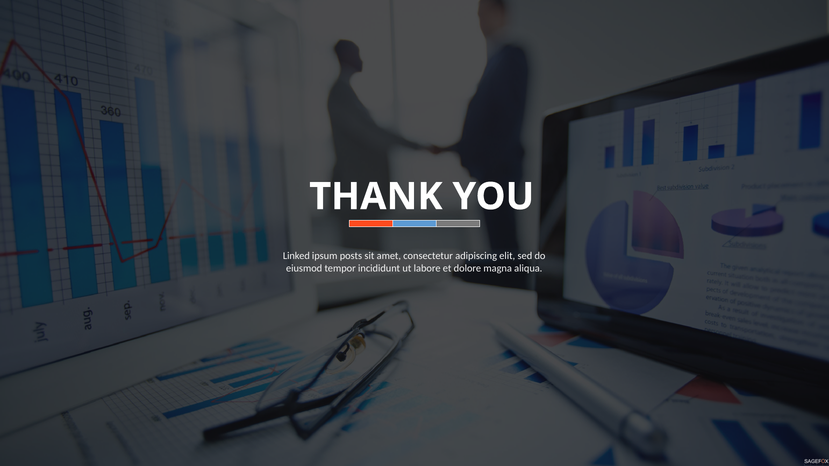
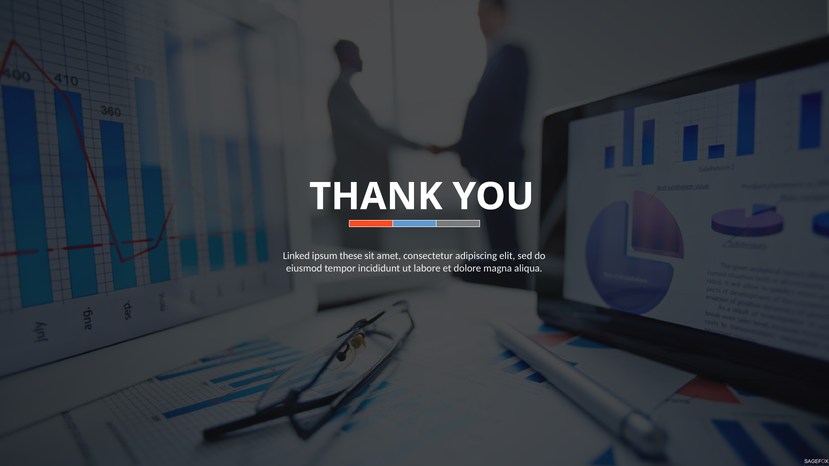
posts: posts -> these (351, 256)
